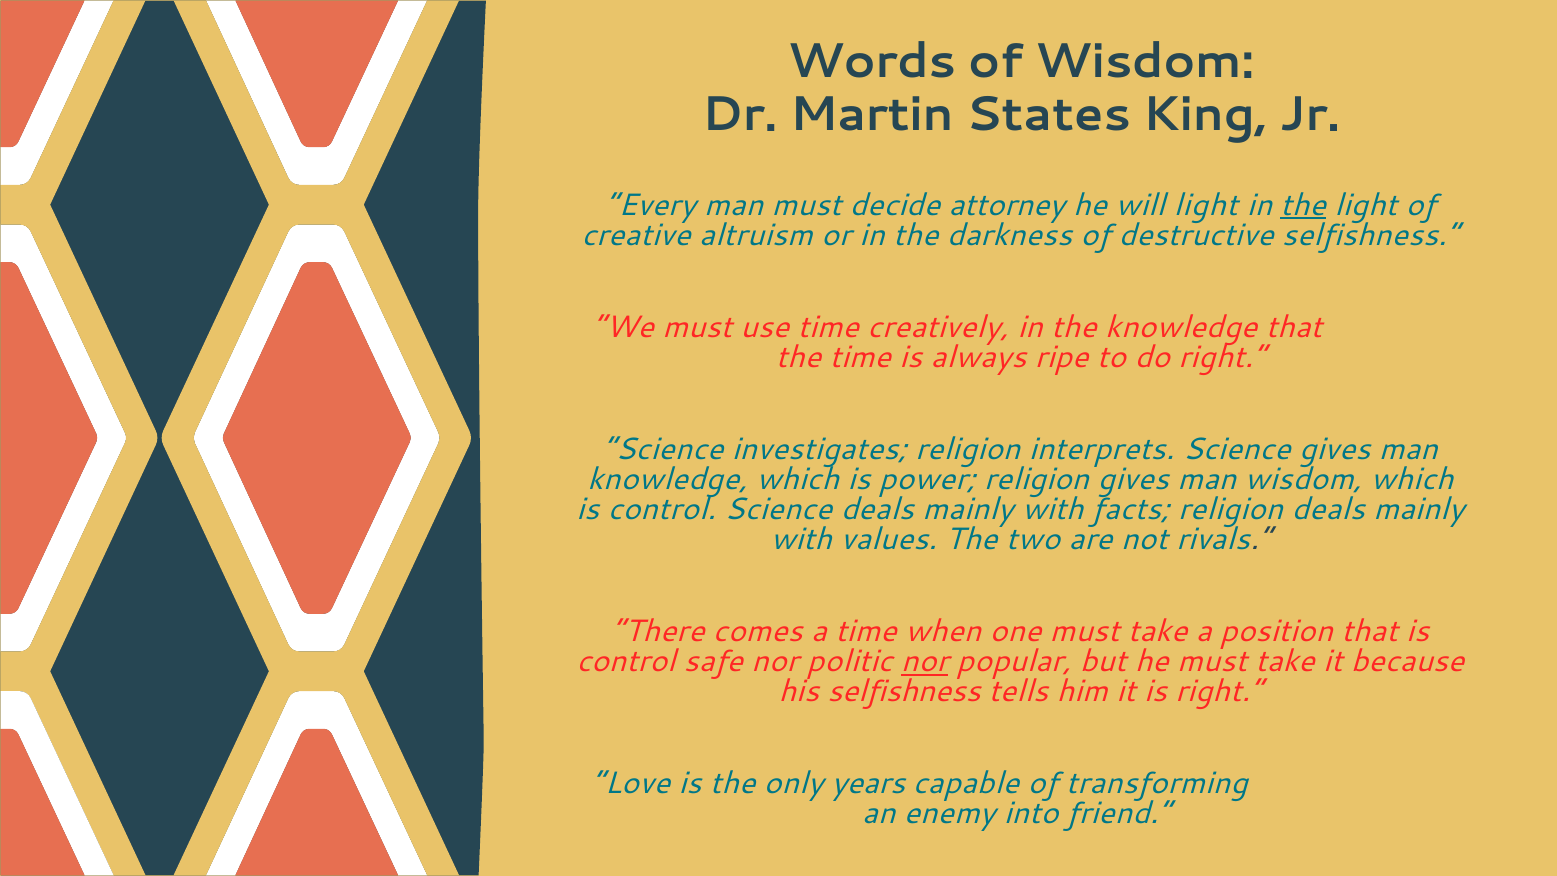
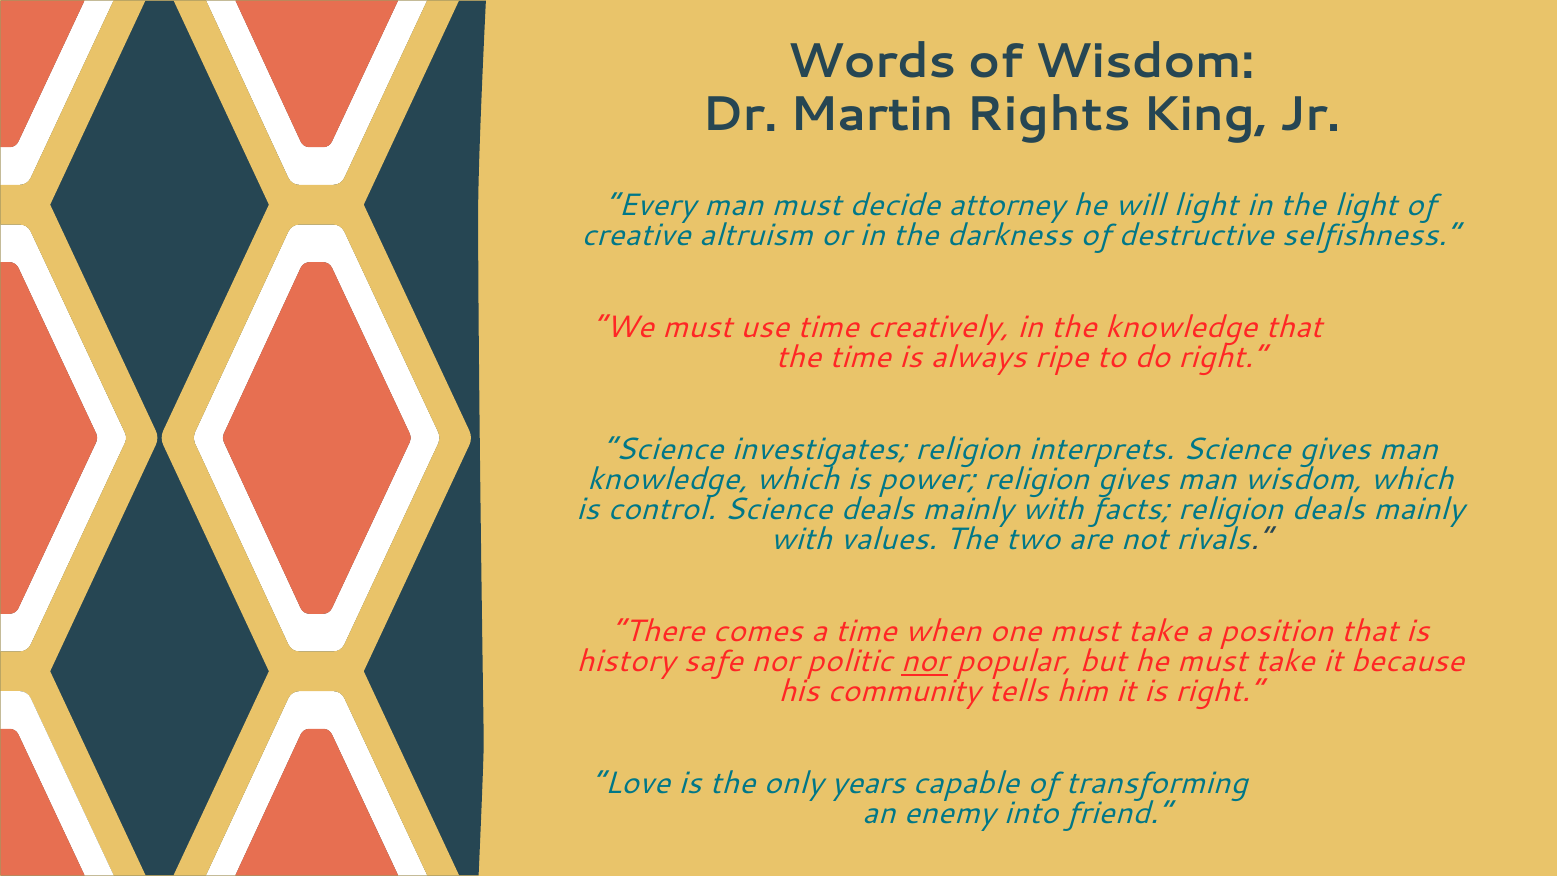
States: States -> Rights (1048, 114)
the underline: present -> none (1303, 205)
control: control -> history (626, 661)
his selfishness: selfishness -> community (904, 691)
